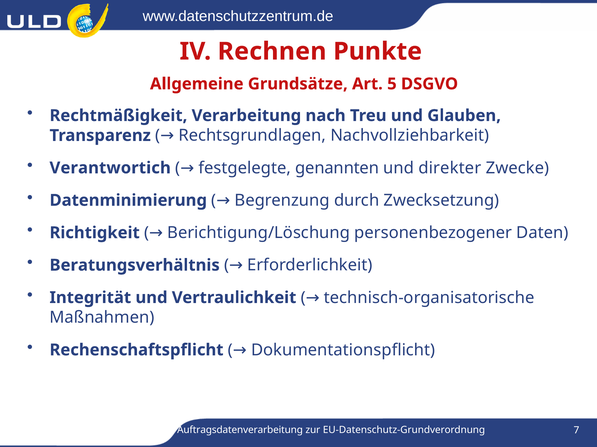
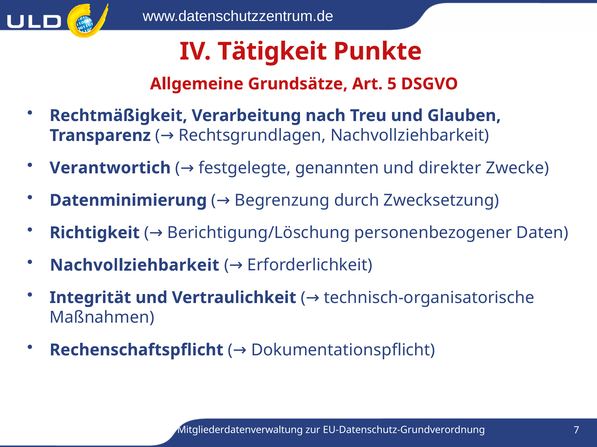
Rechnen: Rechnen -> Tätigkeit (272, 51)
Beratungsverhältnis: Beratungsverhältnis -> Nachvollziehbarkeit (135, 266)
Auftragsdatenverarbeitung: Auftragsdatenverarbeitung -> Mitgliederdatenverwaltung (240, 431)
